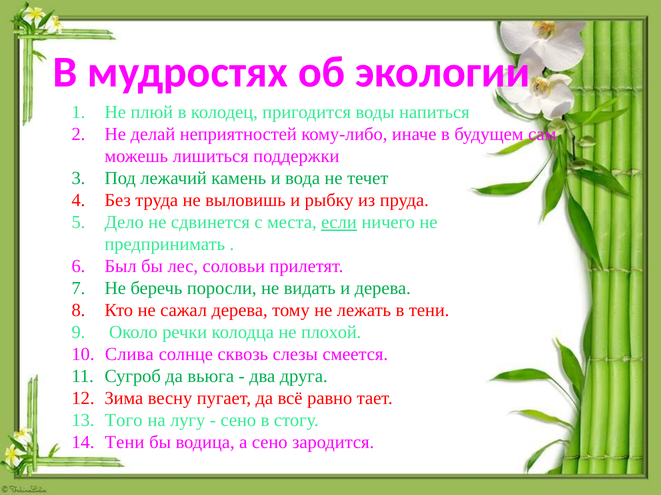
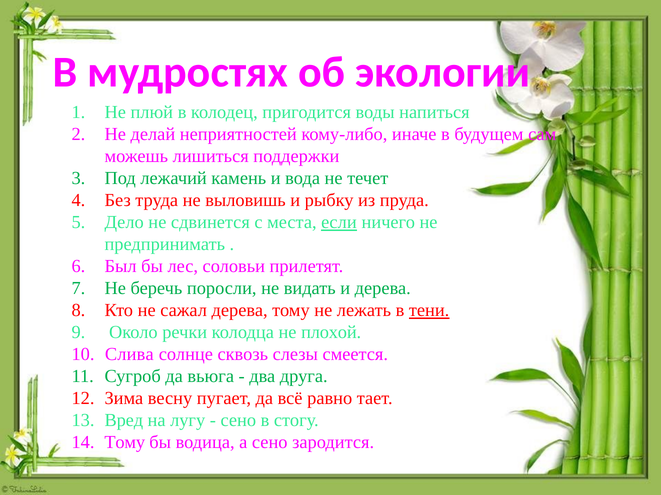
тени underline: none -> present (429, 311)
Того: Того -> Вред (124, 421)
Тени: Тени -> Тому (125, 443)
